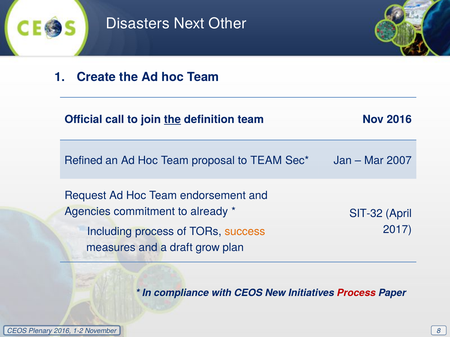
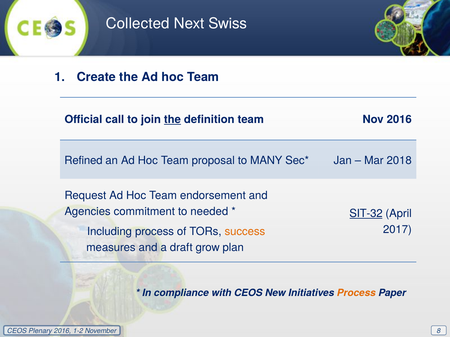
Disasters: Disasters -> Collected (138, 24)
Other: Other -> Swiss (228, 24)
to TEAM: TEAM -> MANY (266, 161)
2007: 2007 -> 2018 (399, 161)
already: already -> needed (209, 212)
SIT-32 underline: none -> present (366, 214)
Process colour: red -> orange (356, 293)
